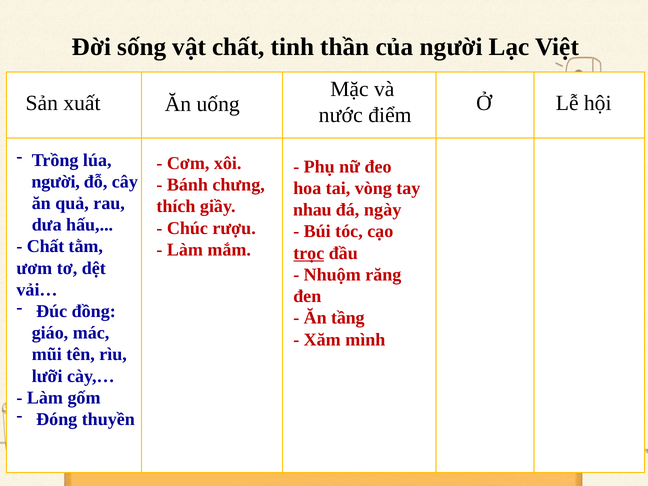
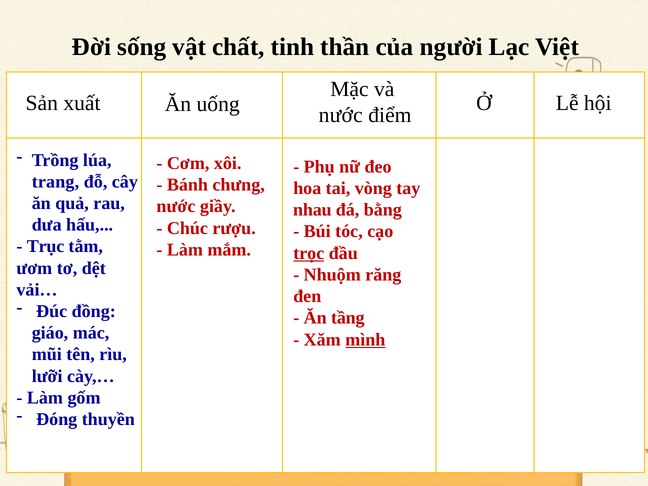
người: người -> trang (55, 182)
thích: thích -> nước (176, 207)
ngày: ngày -> bằng (383, 210)
Chất: Chất -> Trục (46, 246)
mình underline: none -> present (365, 340)
